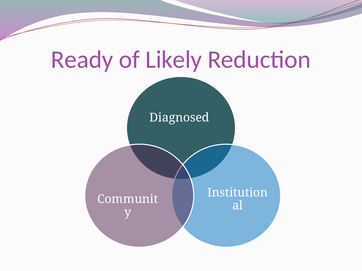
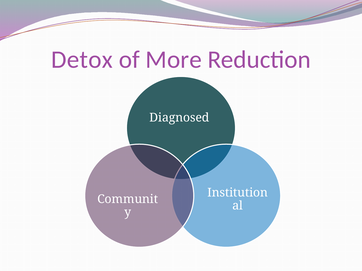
Ready: Ready -> Detox (82, 60)
Likely: Likely -> More (174, 60)
